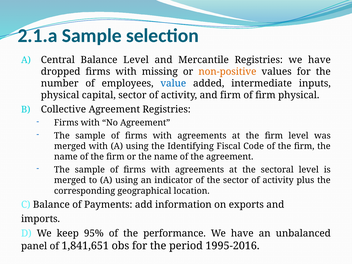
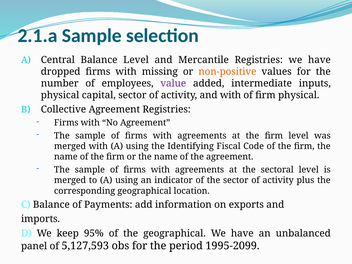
value colour: blue -> purple (173, 83)
and firm: firm -> with (231, 95)
the performance: performance -> geographical (175, 233)
1,841,651: 1,841,651 -> 5,127,593 (85, 246)
1995-2016: 1995-2016 -> 1995-2099 (233, 246)
